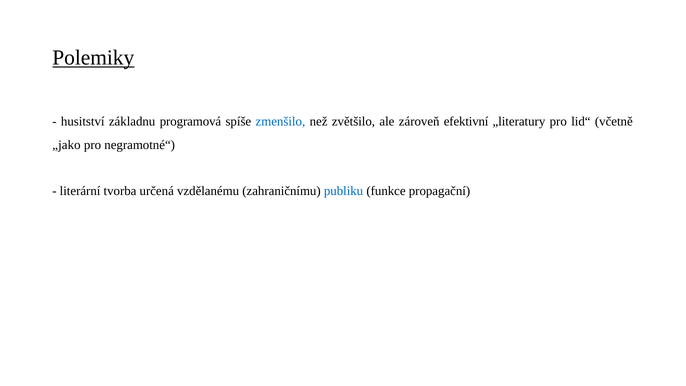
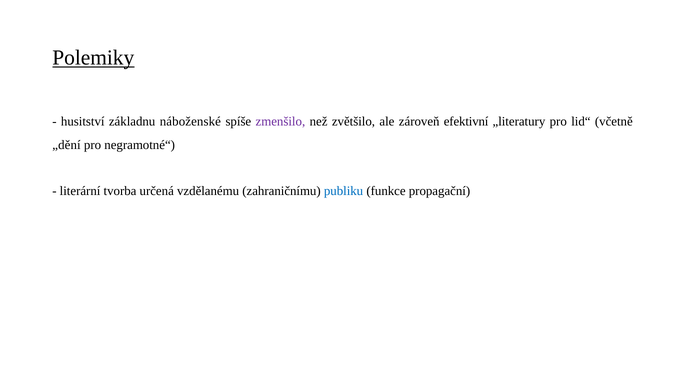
programová: programová -> náboženské (190, 122)
zmenšilo colour: blue -> purple (280, 122)
„jako: „jako -> „dění (66, 145)
